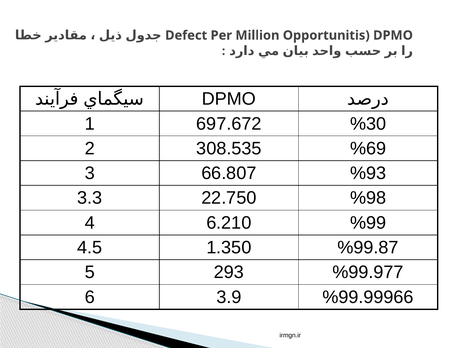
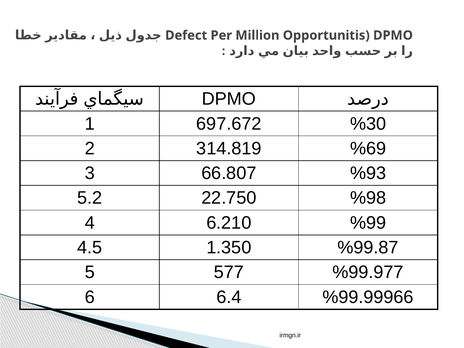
308.535: 308.535 -> 314.819 (229, 148)
3.3: 3.3 -> 5.2 (90, 198)
293: 293 -> 577 (229, 272)
3.9: 3.9 -> 6.4 (229, 297)
